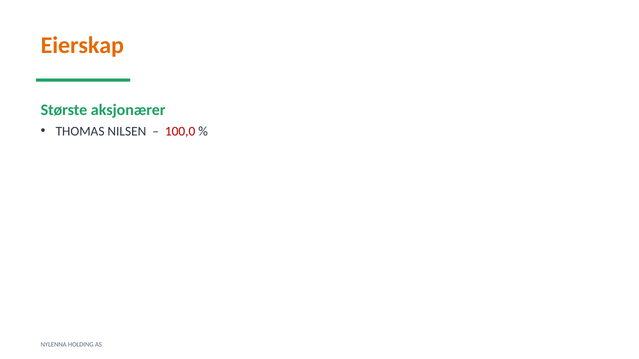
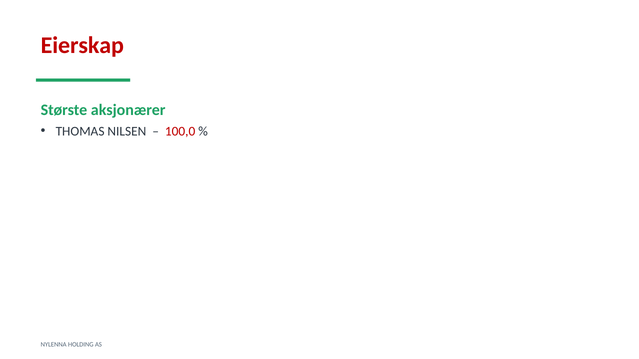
Eierskap colour: orange -> red (82, 46)
